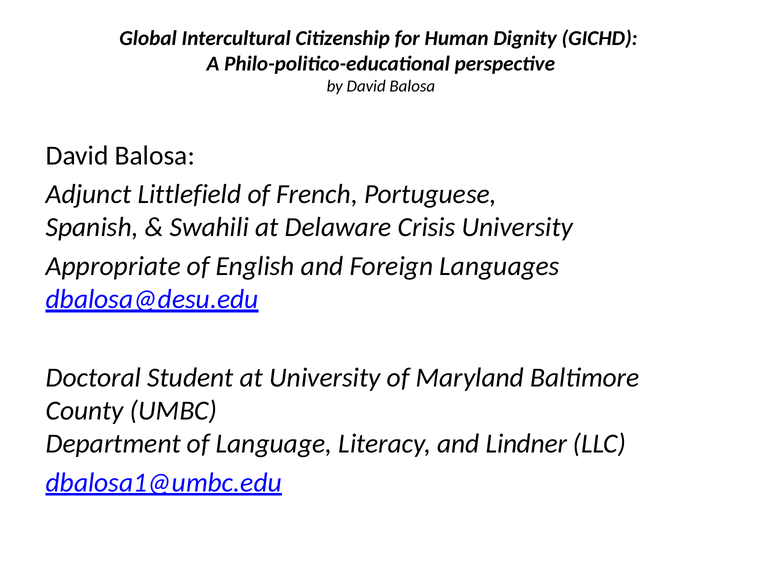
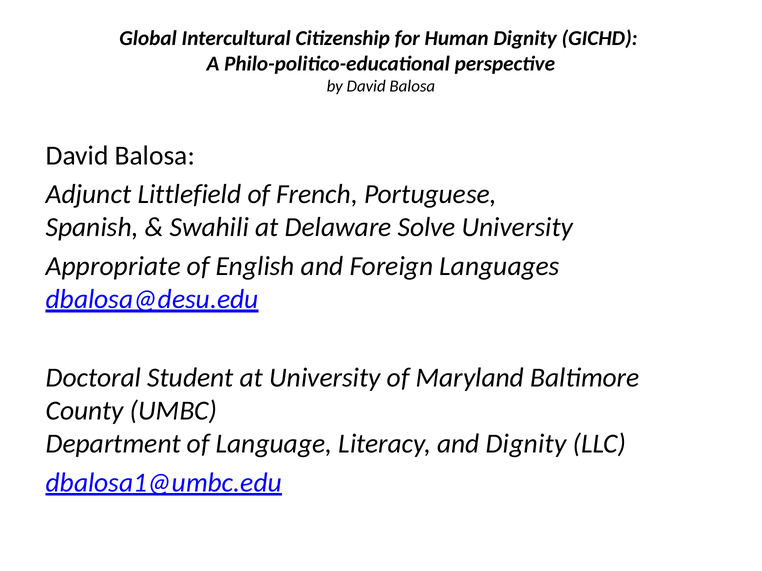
Crisis: Crisis -> Solve (427, 228)
and Lindner: Lindner -> Dignity (526, 444)
